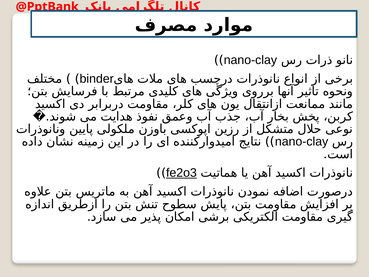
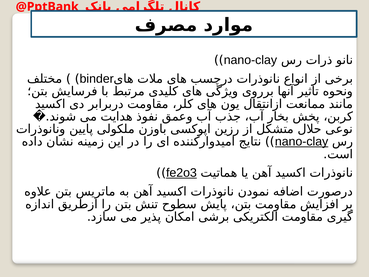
nano-clay underline: none -> present (302, 142)
